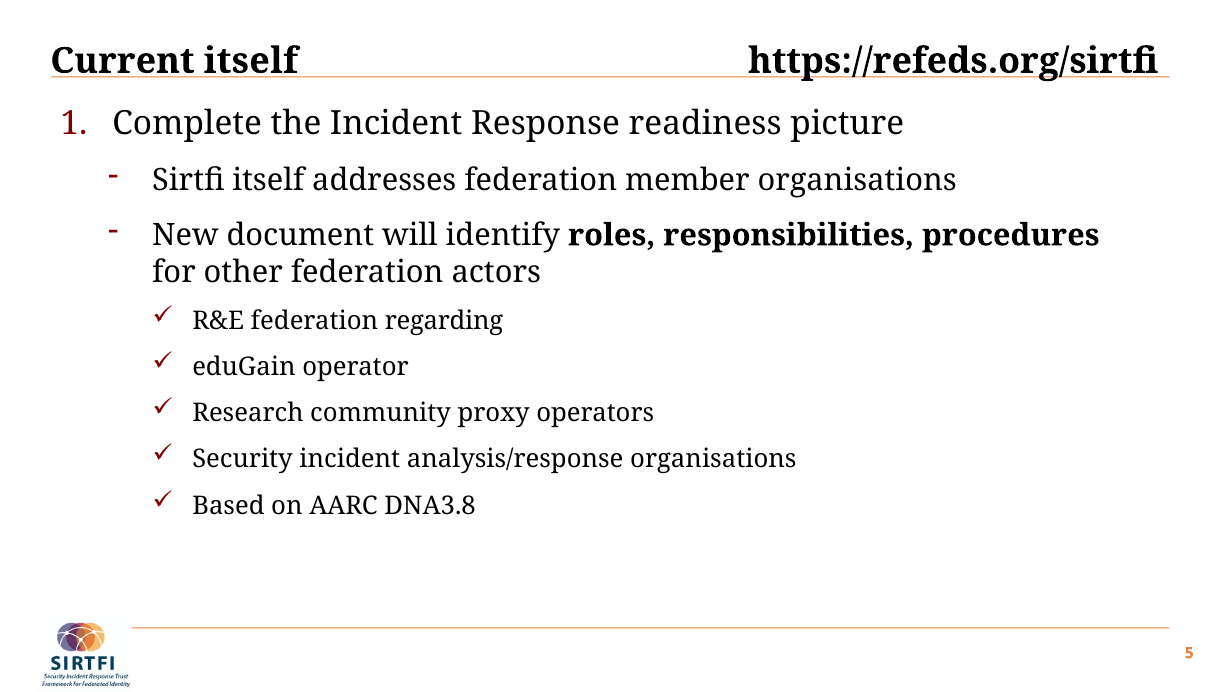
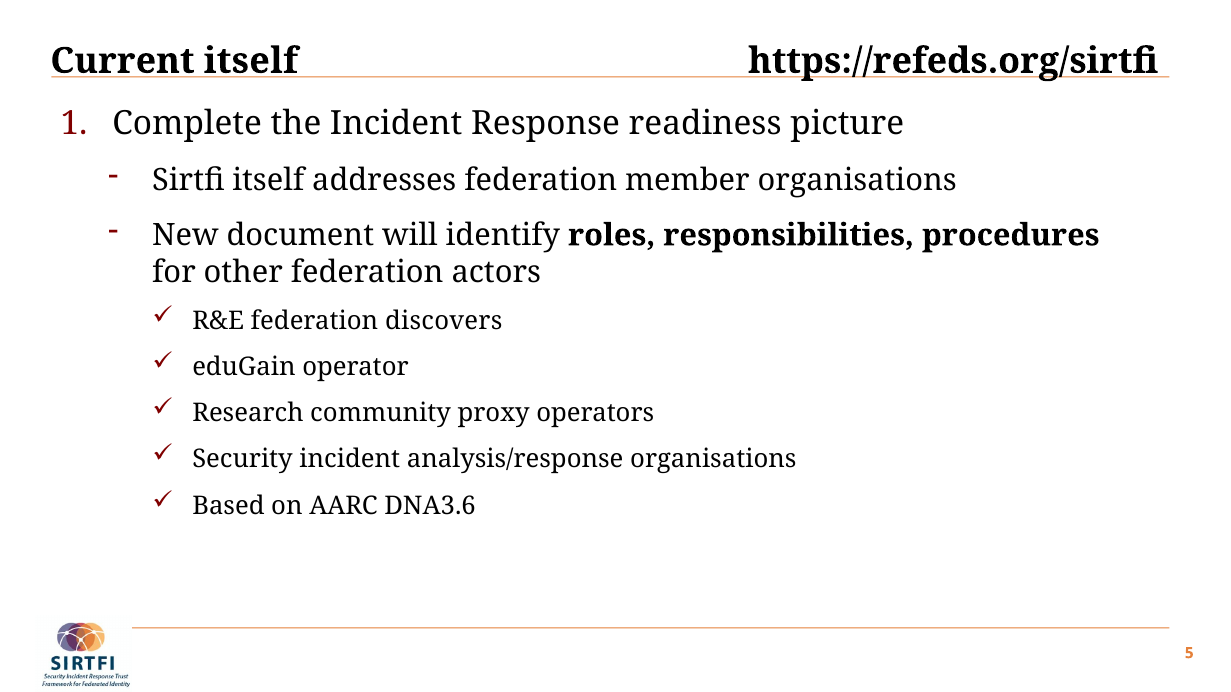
regarding: regarding -> discovers (444, 321)
DNA3.8: DNA3.8 -> DNA3.6 (430, 506)
